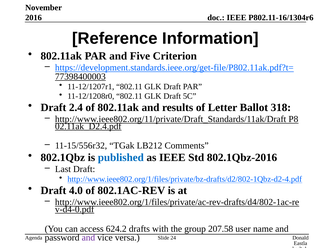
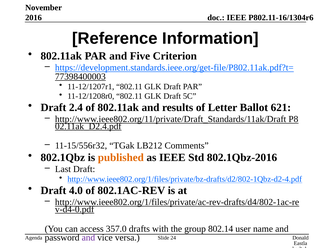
318: 318 -> 621 (281, 108)
published colour: blue -> orange (121, 158)
624.2: 624.2 -> 357.0 (116, 229)
207.58: 207.58 -> 802.14 (221, 229)
